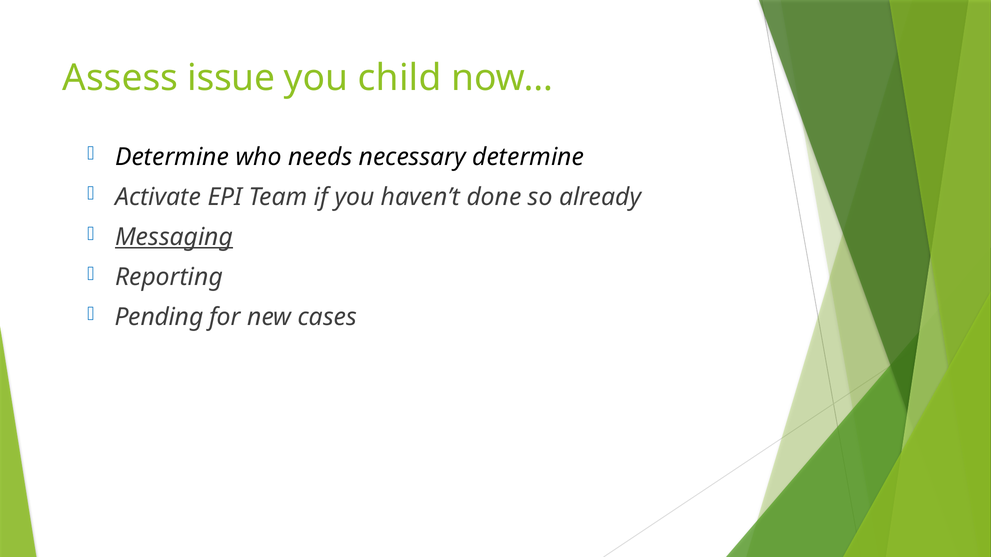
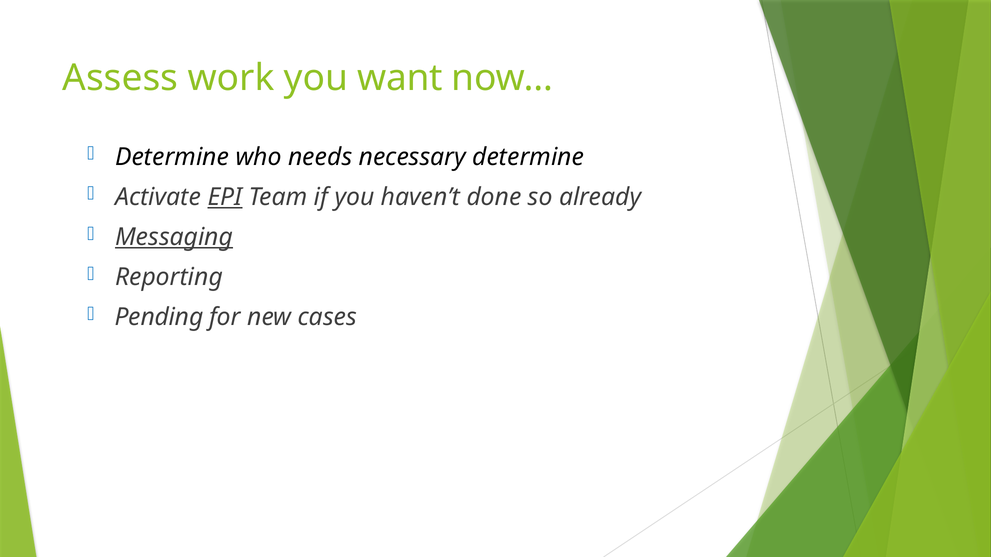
issue: issue -> work (231, 78)
child: child -> want (400, 78)
EPI underline: none -> present (225, 197)
